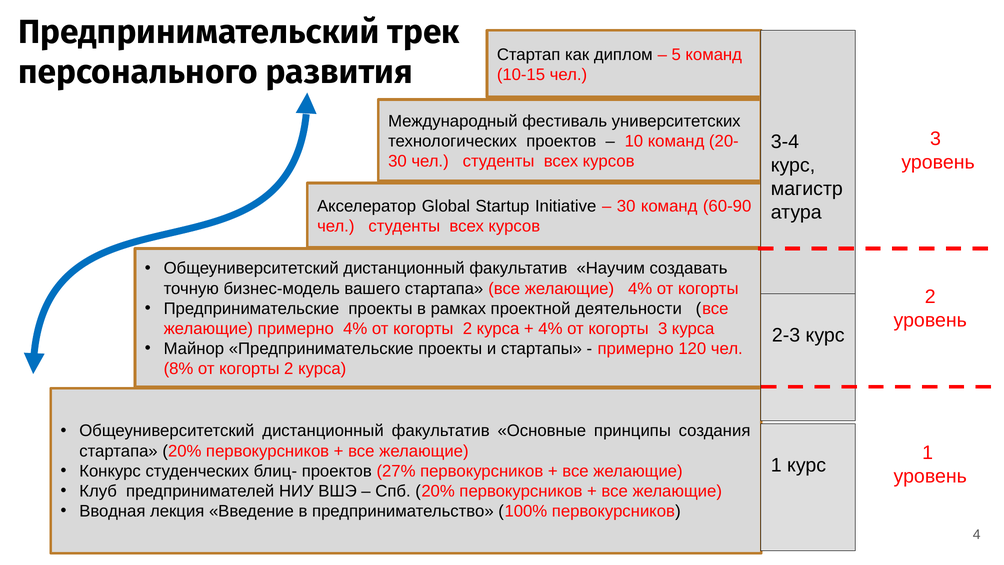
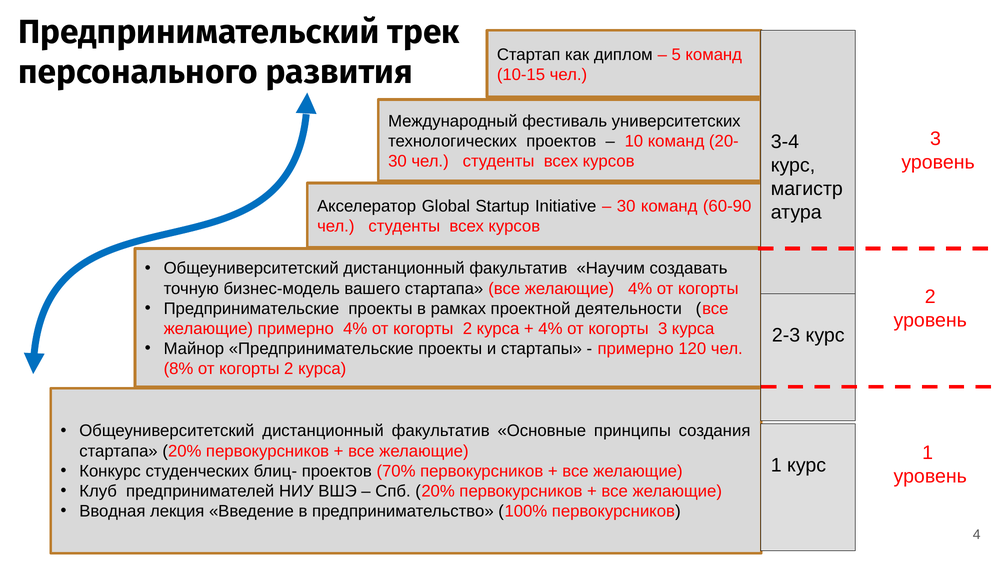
27%: 27% -> 70% (396, 471)
